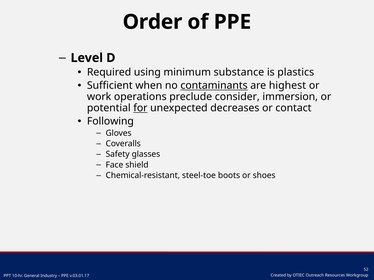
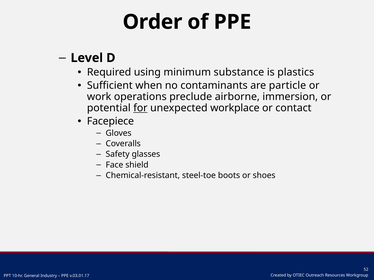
contaminants underline: present -> none (214, 86)
highest: highest -> particle (287, 86)
consider: consider -> airborne (237, 97)
decreases: decreases -> workplace (235, 108)
Following: Following -> Facepiece (110, 122)
